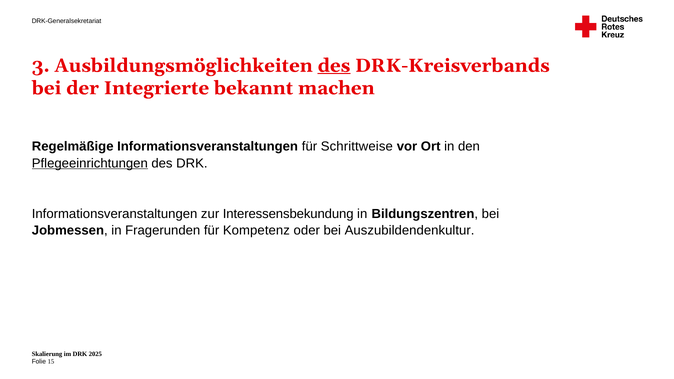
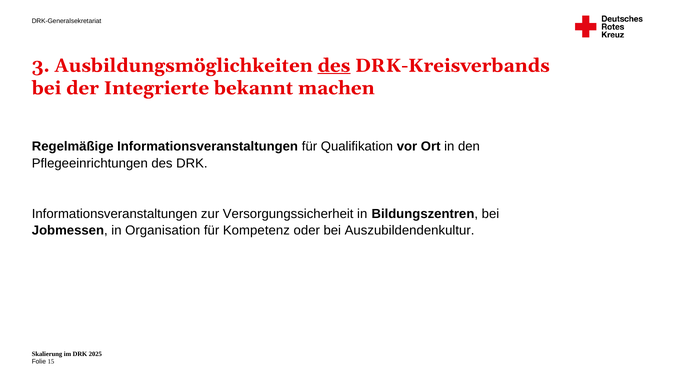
Schrittweise: Schrittweise -> Qualifikation (357, 146)
Pflegeeinrichtungen underline: present -> none (90, 163)
Interessensbekundung: Interessensbekundung -> Versorgungssicherheit (288, 214)
Fragerunden: Fragerunden -> Organisation (163, 231)
